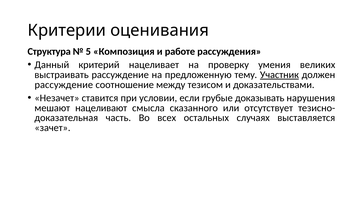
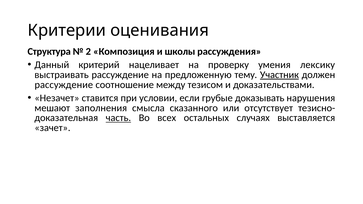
5: 5 -> 2 (88, 52)
работе: работе -> школы (180, 52)
великих: великих -> лексику (318, 65)
нацеливают: нацеливают -> заполнения (101, 108)
часть underline: none -> present (118, 118)
